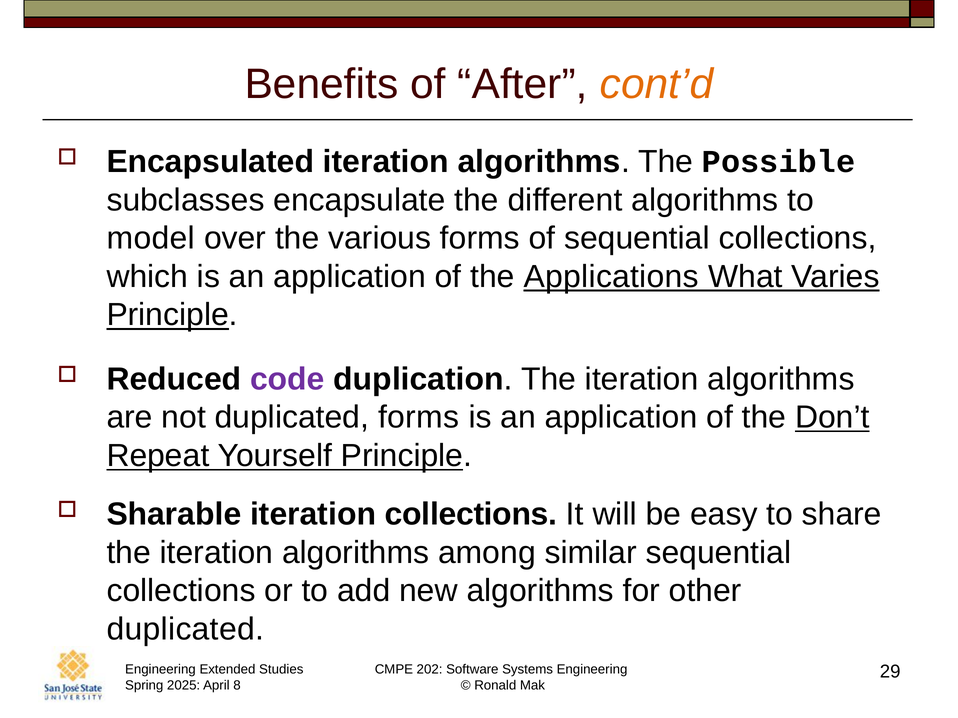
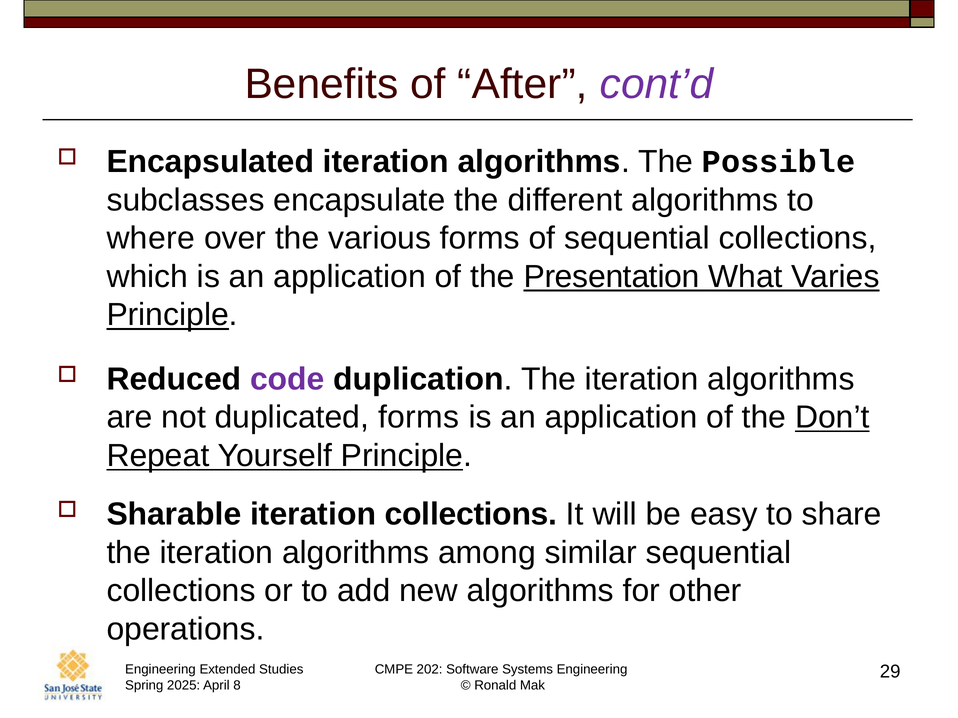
cont’d colour: orange -> purple (657, 84)
model: model -> where (151, 238)
Applications: Applications -> Presentation (612, 277)
duplicated: duplicated -> operations (185, 630)
